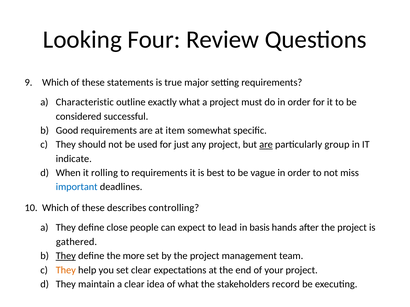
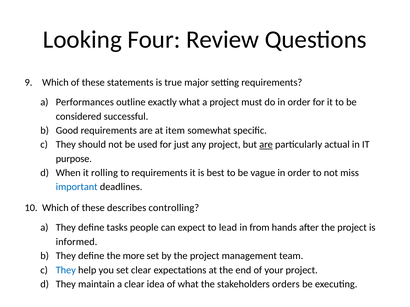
Characteristic: Characteristic -> Performances (85, 102)
group: group -> actual (337, 145)
indicate: indicate -> purpose (74, 159)
close: close -> tasks (117, 228)
basis: basis -> from (260, 228)
gathered: gathered -> informed (77, 242)
They underline: present -> none (66, 256)
They colour: orange -> blue (66, 270)
record: record -> orders (286, 285)
